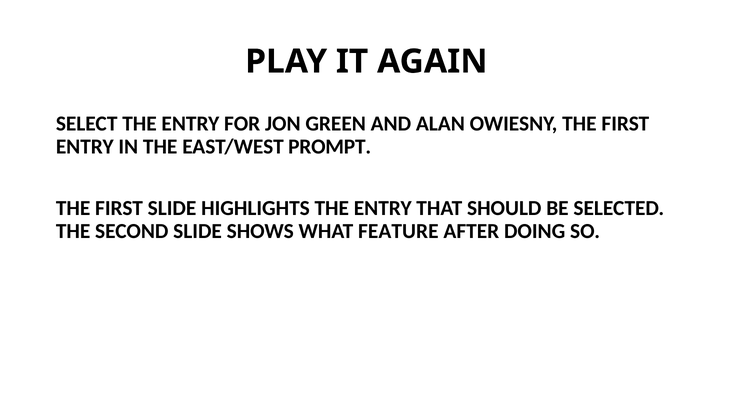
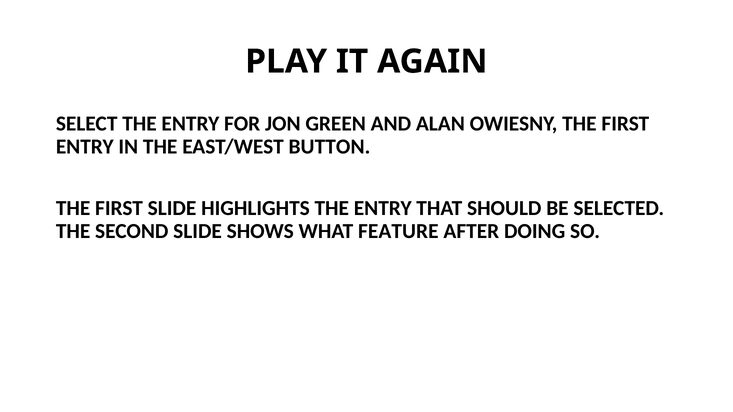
PROMPT: PROMPT -> BUTTON (329, 147)
